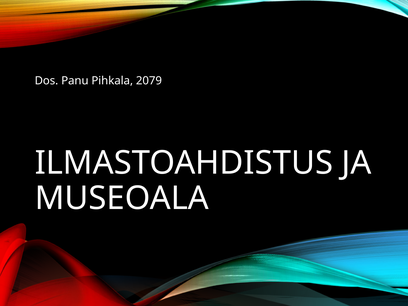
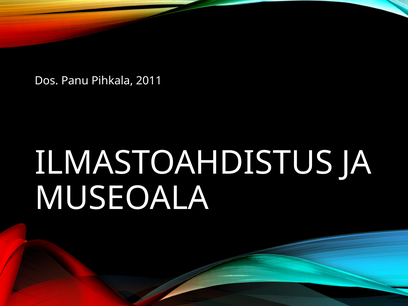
2079: 2079 -> 2011 (149, 81)
